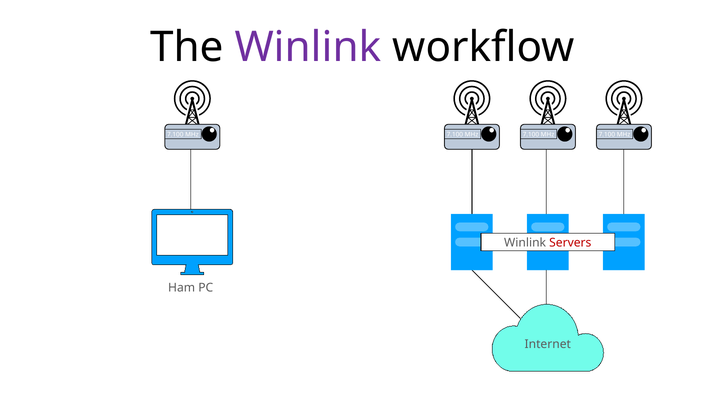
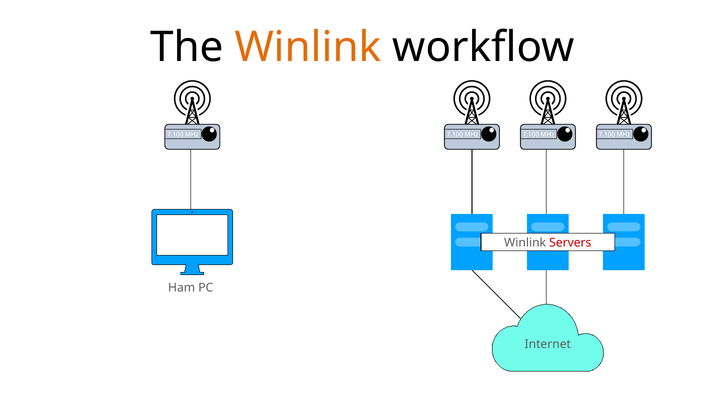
Winlink colour: purple -> orange (308, 48)
